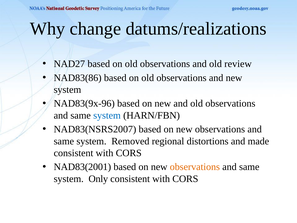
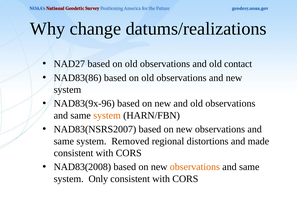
review: review -> contact (238, 64)
system colour: blue -> orange (107, 115)
NAD83(2001: NAD83(2001 -> NAD83(2008 (82, 167)
